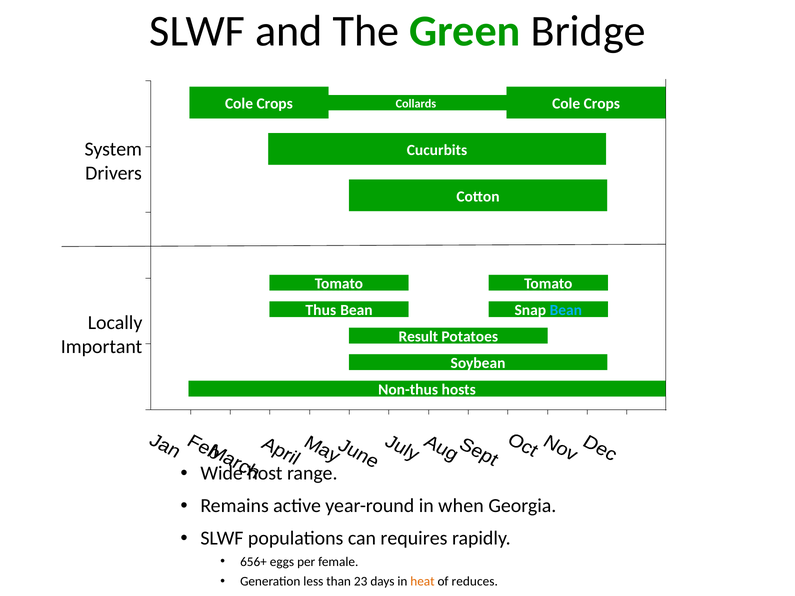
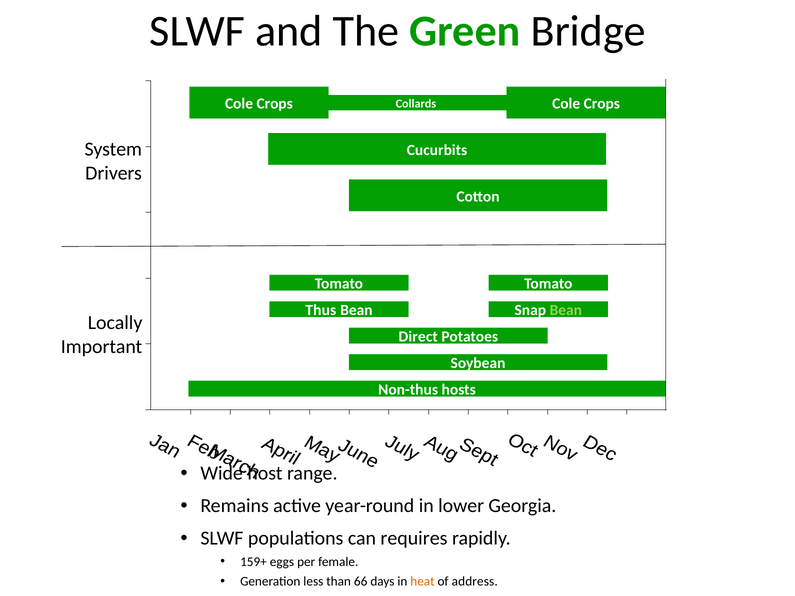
Bean colour: light blue -> light green (566, 310)
Result: Result -> Direct (418, 337)
when: when -> lower (461, 506)
656+: 656+ -> 159+ (253, 562)
23: 23 -> 66 (361, 582)
reduces: reduces -> address (475, 582)
